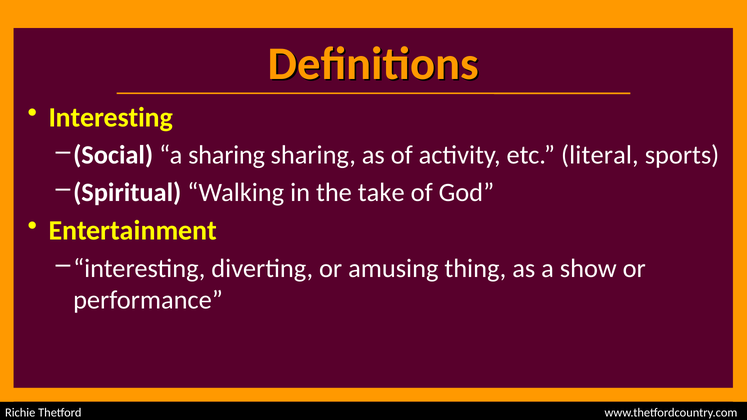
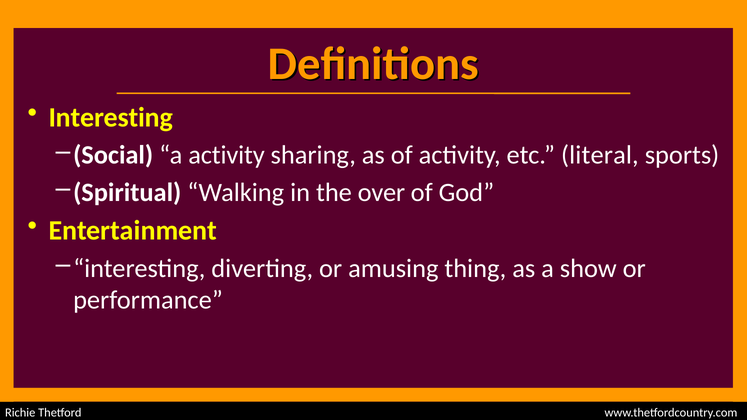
a sharing: sharing -> activity (227, 155)
take: take -> over (381, 192)
